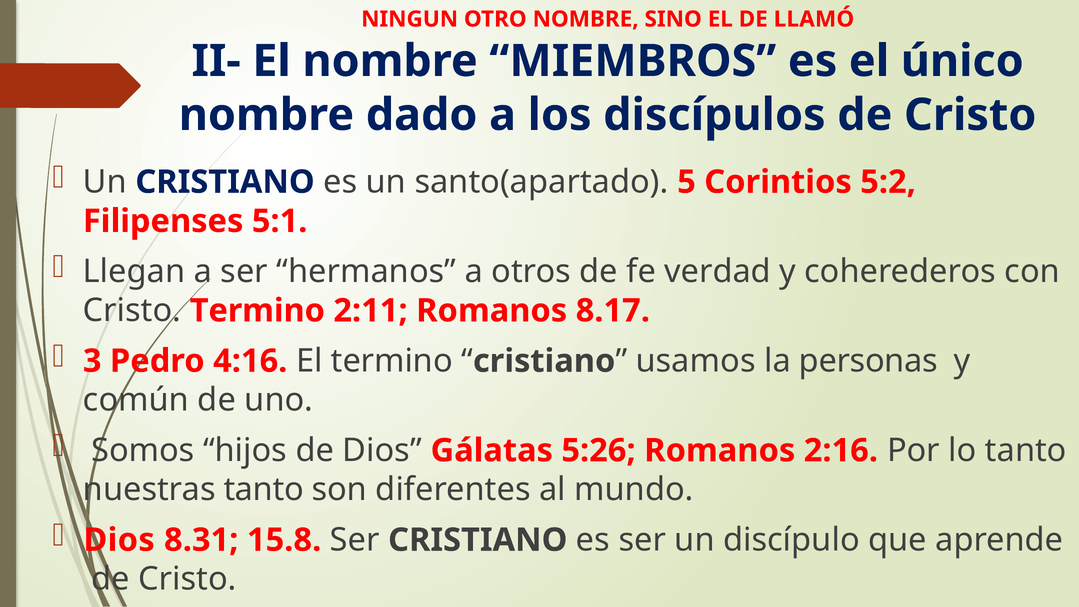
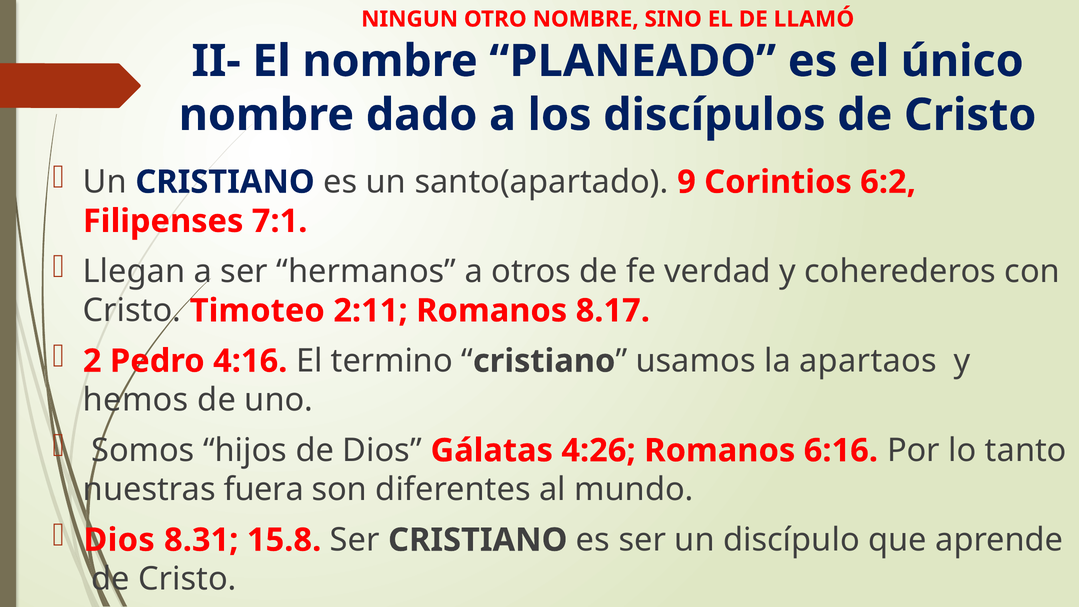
MIEMBROS: MIEMBROS -> PLANEADO (633, 61)
5: 5 -> 9 (687, 182)
5:2: 5:2 -> 6:2 (888, 182)
5:1: 5:1 -> 7:1 (280, 221)
Cristo Termino: Termino -> Timoteo (257, 311)
3: 3 -> 2 (92, 361)
personas: personas -> apartaos (868, 361)
común: común -> hemos (136, 400)
5:26: 5:26 -> 4:26 (599, 451)
2:16: 2:16 -> 6:16 (841, 451)
nuestras tanto: tanto -> fuera (264, 490)
